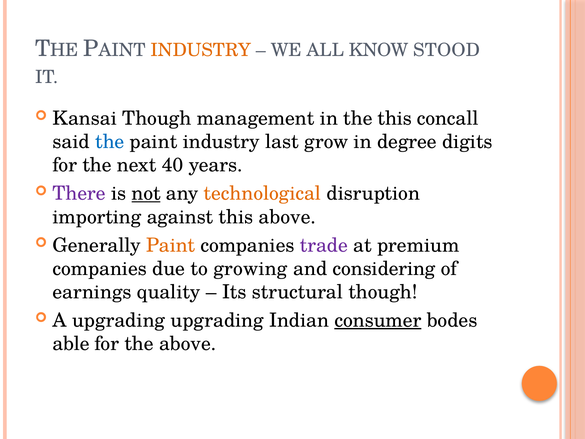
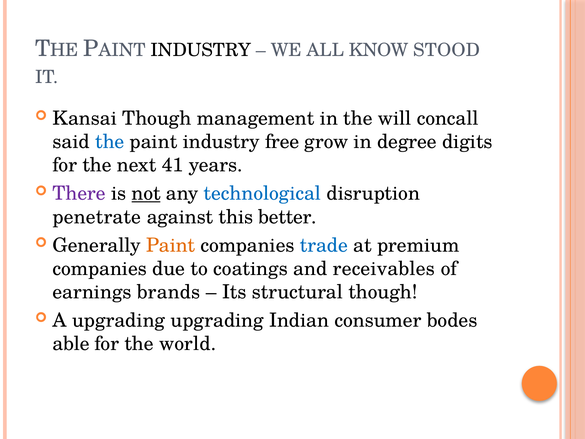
INDUSTRY colour: orange -> black (201, 50)
the this: this -> will (395, 118)
last: last -> free (282, 142)
40: 40 -> 41 (173, 165)
technological colour: orange -> blue (262, 193)
importing: importing -> penetrate (97, 217)
this above: above -> better (287, 217)
trade colour: purple -> blue (324, 245)
growing: growing -> coatings (251, 268)
considering: considering -> receivables (384, 268)
quality: quality -> brands (169, 292)
consumer underline: present -> none (378, 320)
the above: above -> world (188, 344)
